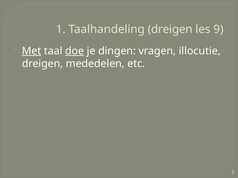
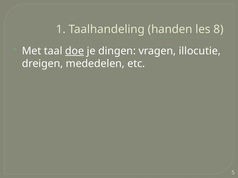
Taalhandeling dreigen: dreigen -> handen (170, 29)
9: 9 -> 8 (219, 29)
Met underline: present -> none (32, 51)
